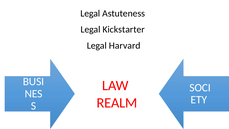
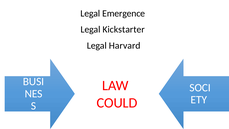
Astuteness: Astuteness -> Emergence (124, 13)
REALM: REALM -> COULD (117, 103)
